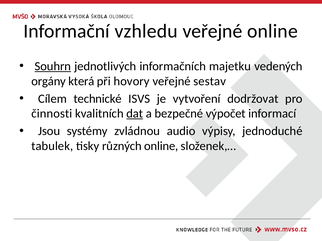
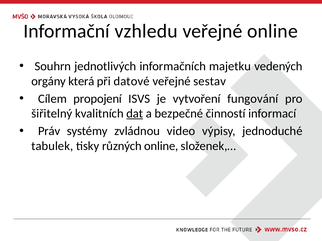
Souhrn underline: present -> none (53, 66)
hovory: hovory -> datové (132, 81)
technické: technické -> propojení (98, 99)
dodržovat: dodržovat -> fungování (253, 99)
činnosti: činnosti -> šiřitelný (52, 114)
výpočet: výpočet -> činností (226, 114)
Jsou: Jsou -> Práv (49, 131)
audio: audio -> video (181, 131)
